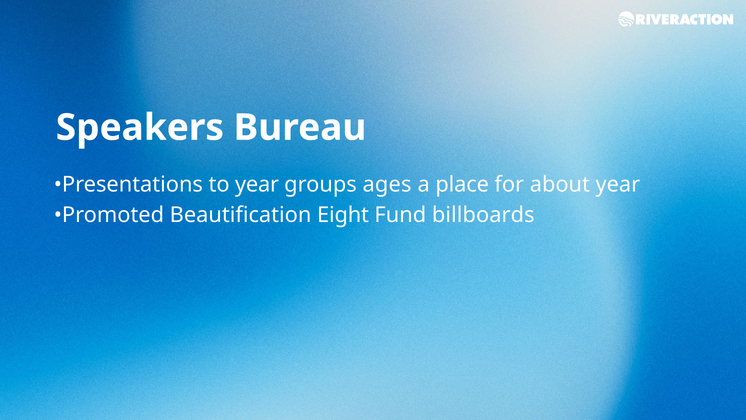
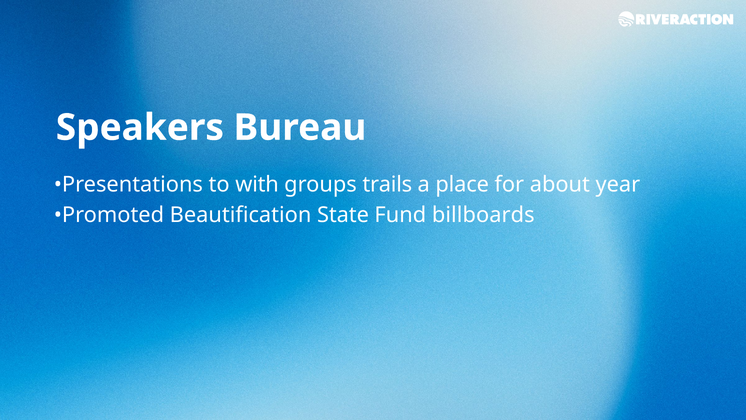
to year: year -> with (257, 184)
ages: ages -> trails (387, 184)
Eight: Eight -> State (343, 215)
